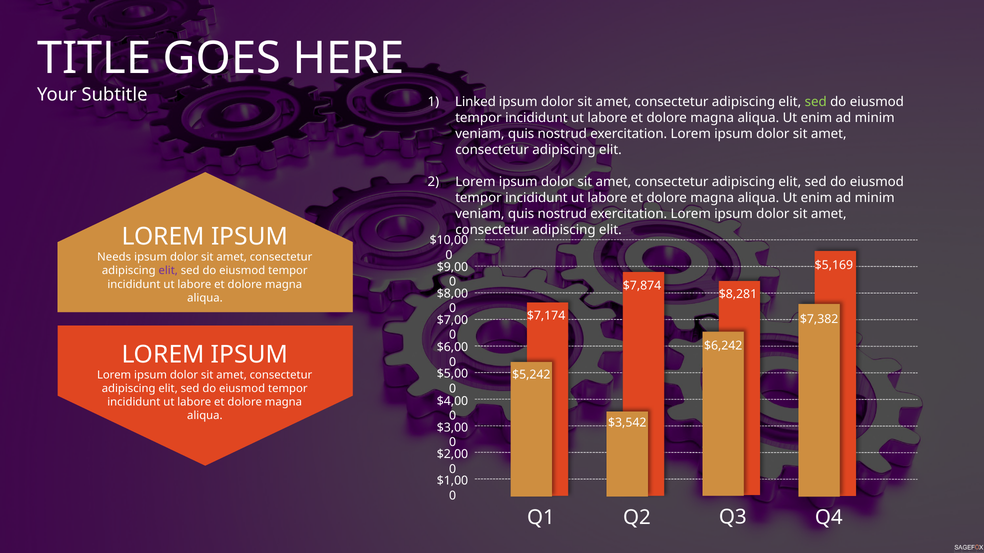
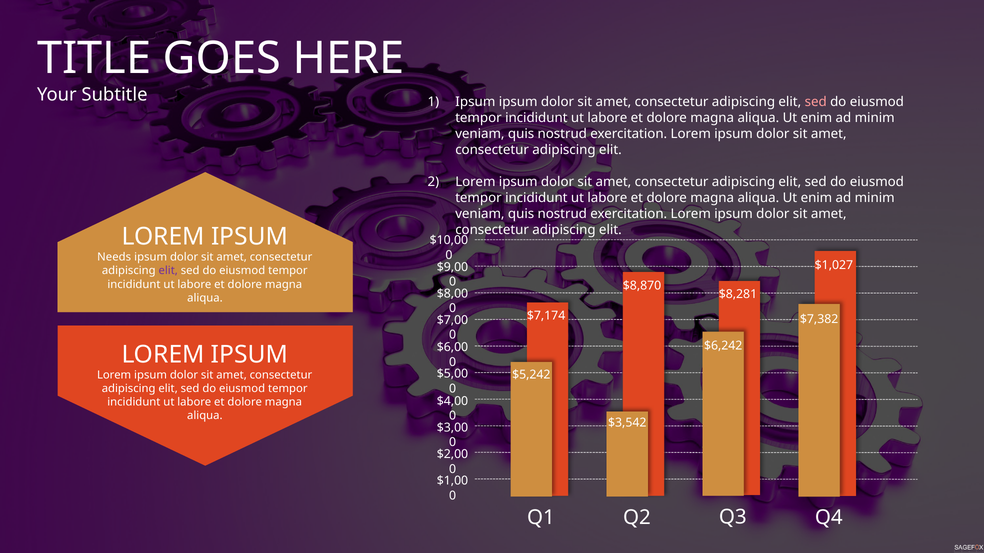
Linked: Linked -> Ipsum (475, 102)
sed colour: light green -> pink (816, 102)
$5,169: $5,169 -> $1,027 (834, 266)
$7,874: $7,874 -> $8,870 (642, 286)
